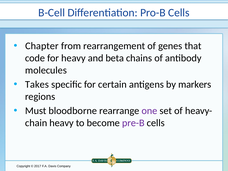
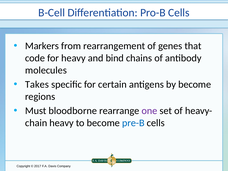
Chapter: Chapter -> Markers (42, 46)
beta: beta -> bind (115, 58)
by markers: markers -> become (195, 84)
pre-B colour: purple -> blue (133, 123)
